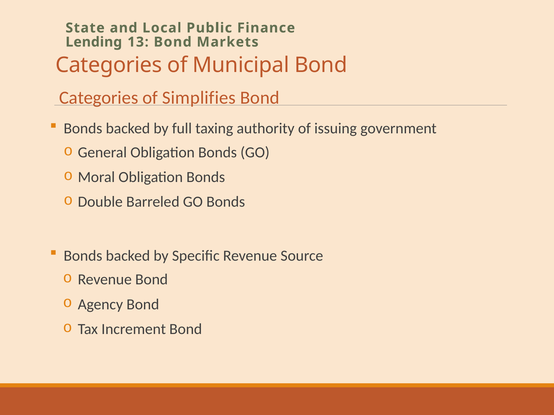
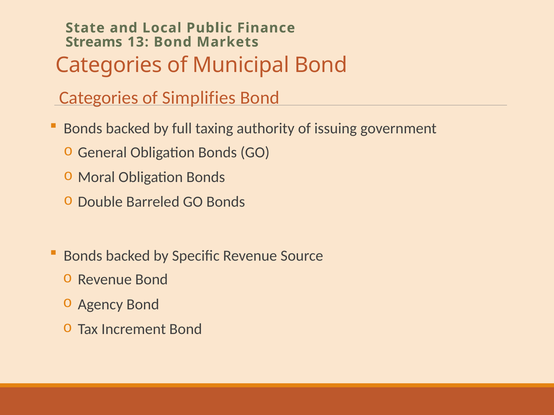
Lending: Lending -> Streams (94, 42)
